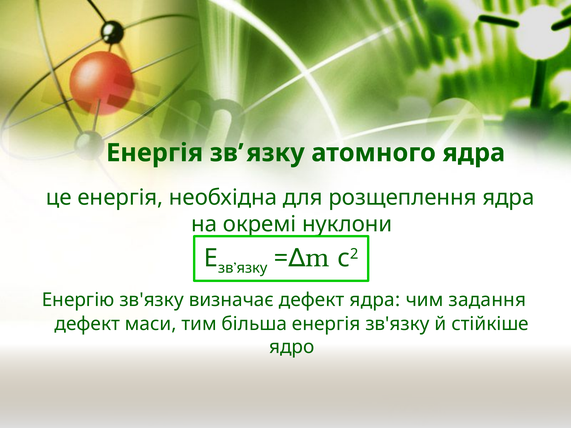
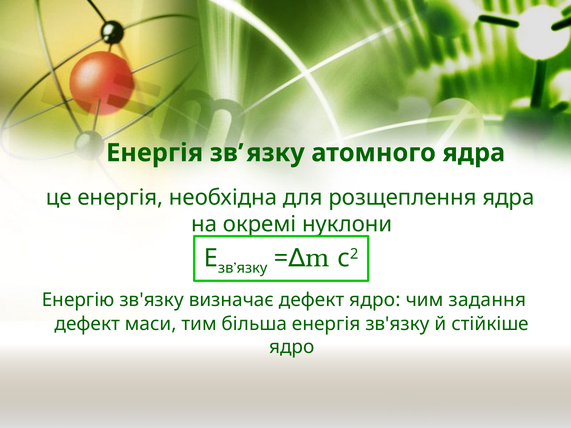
дефект ядра: ядра -> ядро (375, 300)
